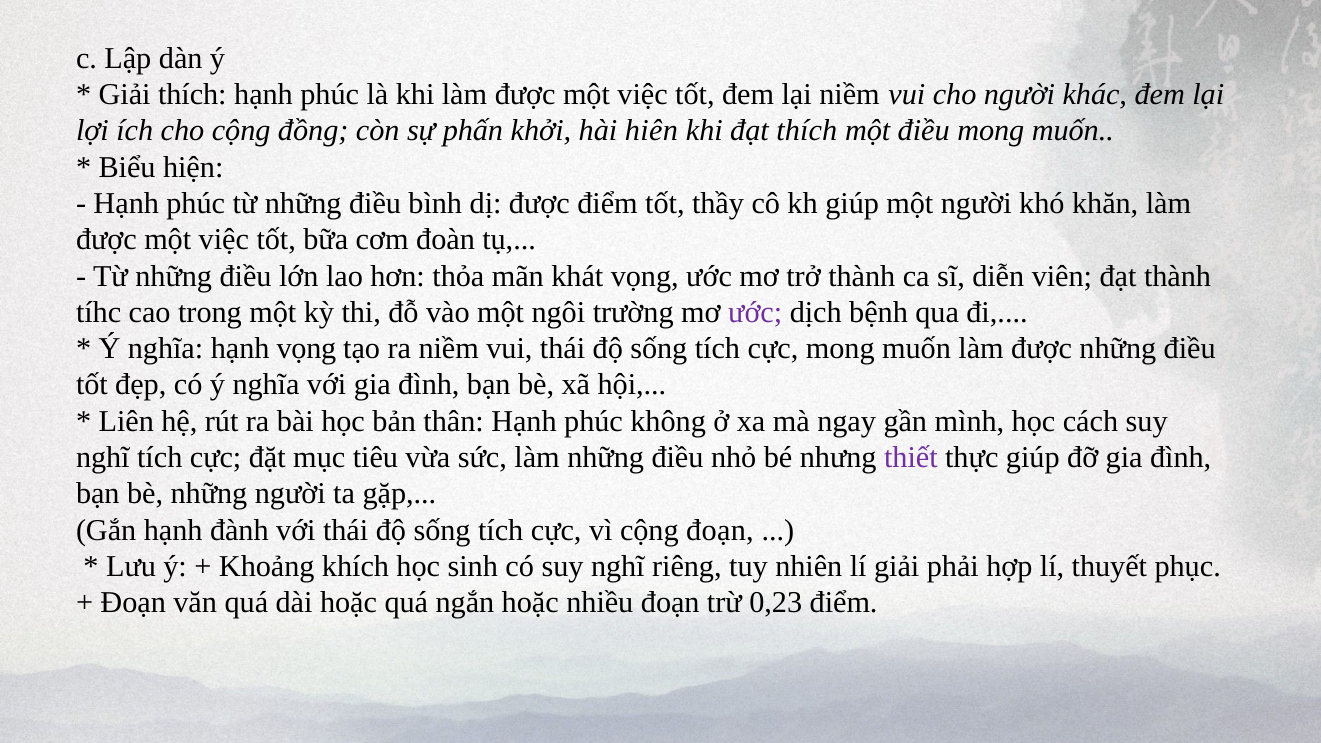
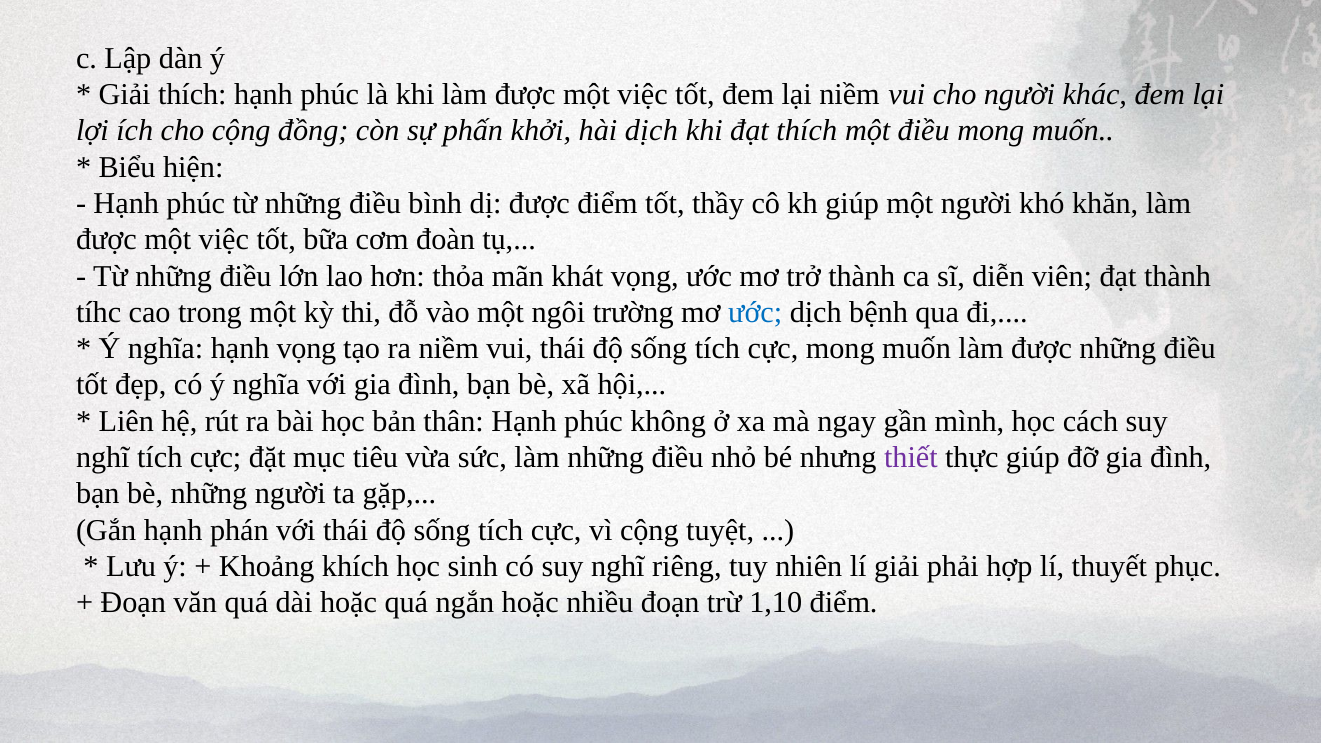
hài hiên: hiên -> dịch (651, 131)
ước colour: purple -> blue (755, 312)
đành: đành -> phán (239, 530)
cộng đoạn: đoạn -> tuyệt (720, 530)
0,23: 0,23 -> 1,10 (776, 603)
